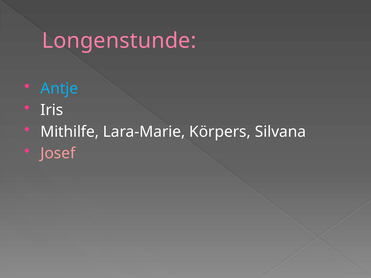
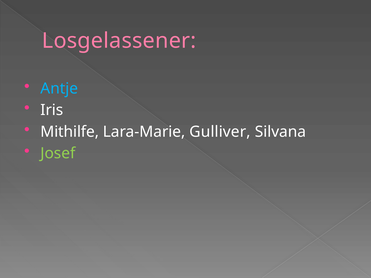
Longenstunde: Longenstunde -> Losgelassener (119, 41)
Körpers: Körpers -> Gulliver (220, 132)
Josef colour: pink -> light green (58, 154)
